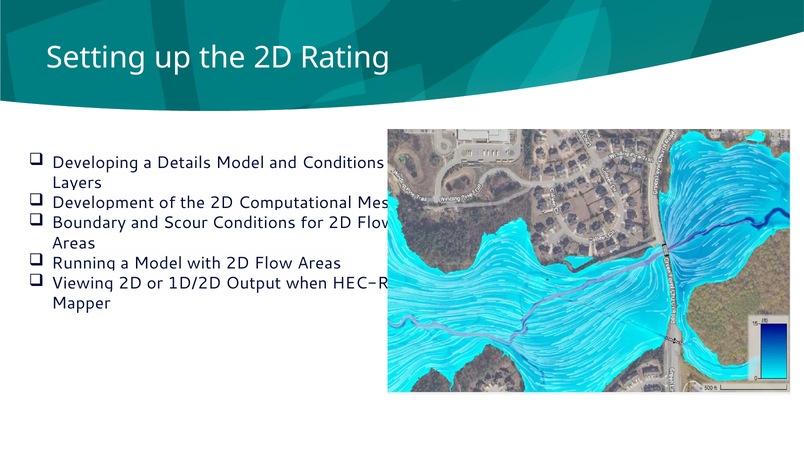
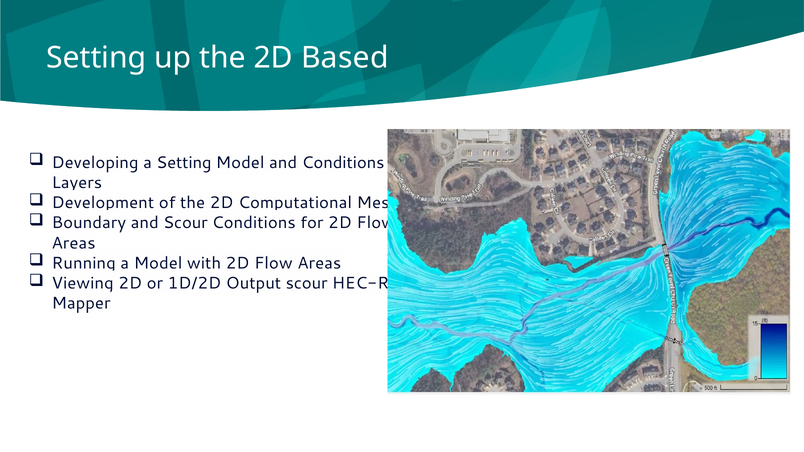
Rating: Rating -> Based (345, 58)
a Details: Details -> Setting (184, 163)
Output when: when -> scour (307, 283)
